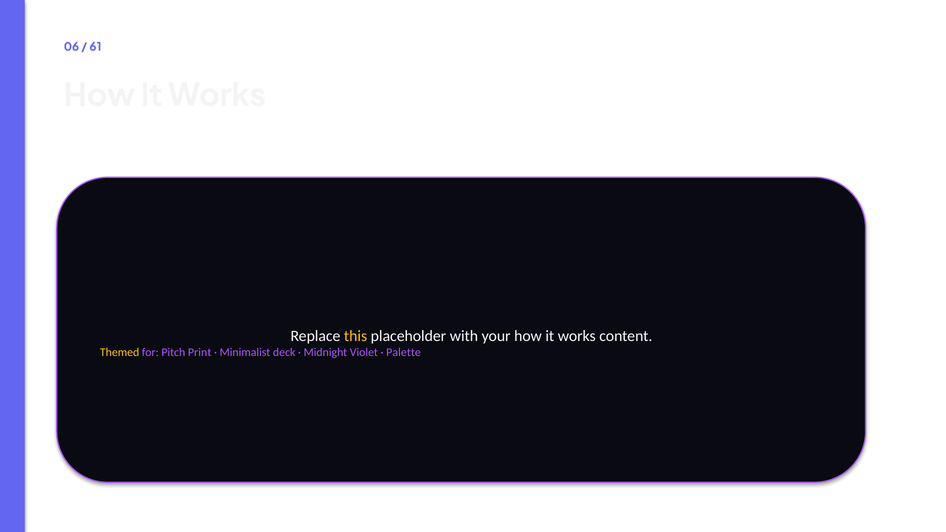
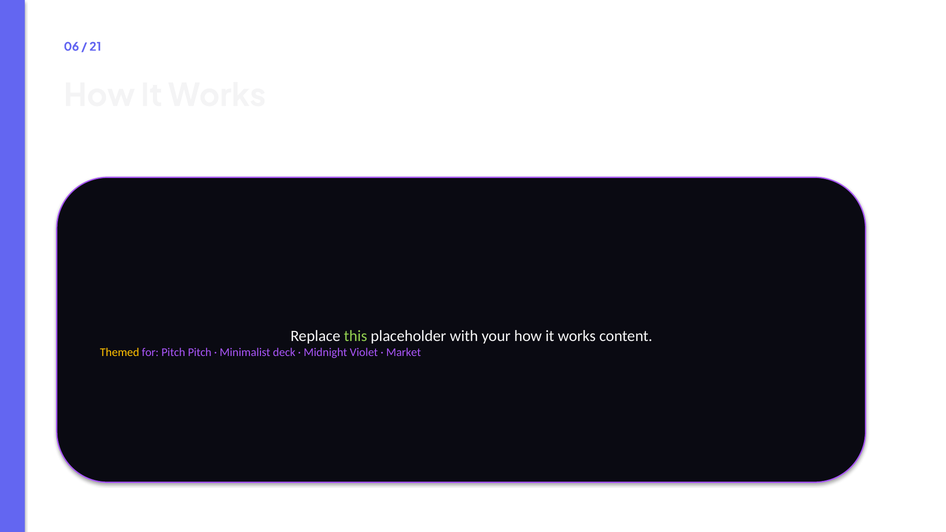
61: 61 -> 21 (95, 47)
this colour: yellow -> light green (356, 336)
Pitch Print: Print -> Pitch (200, 353)
Palette: Palette -> Market (404, 353)
